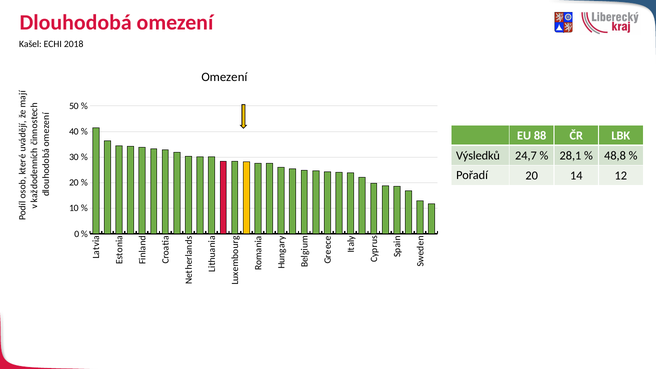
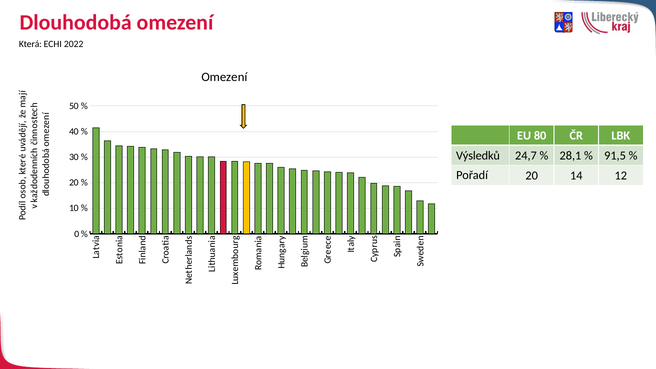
Kašel: Kašel -> Která (30, 44)
2018: 2018 -> 2022 (74, 44)
88: 88 -> 80 (540, 136)
48,8: 48,8 -> 91,5 (615, 156)
